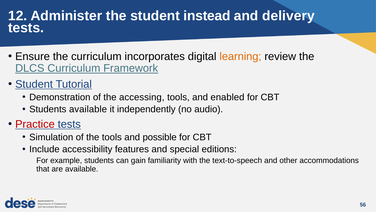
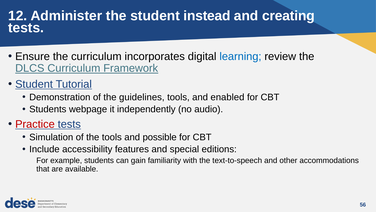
delivery: delivery -> creating (288, 16)
learning colour: orange -> blue (240, 56)
accessing: accessing -> guidelines (142, 97)
Students available: available -> webpage (88, 109)
